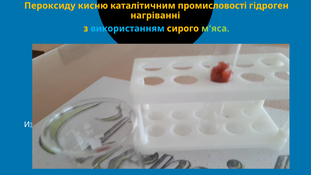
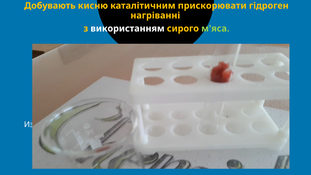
Пероксиду: Пероксиду -> Добувають (50, 6)
промисловості: промисловості -> прискорювати (212, 6)
використанням colour: light blue -> white (128, 29)
